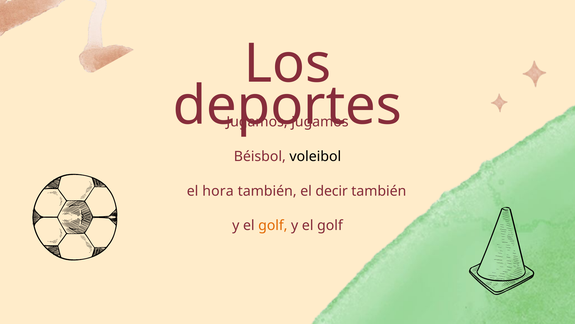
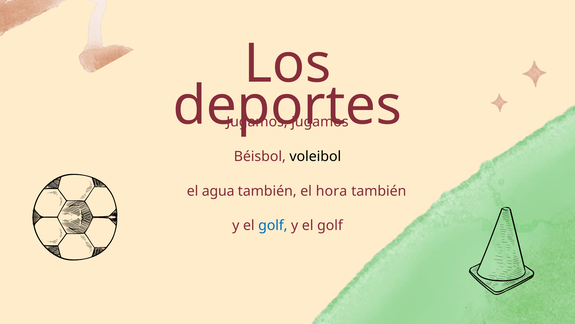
hora: hora -> agua (218, 191)
decir: decir -> hora (331, 191)
golf colour: orange -> blue (273, 225)
